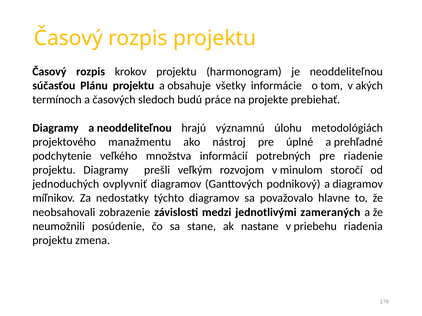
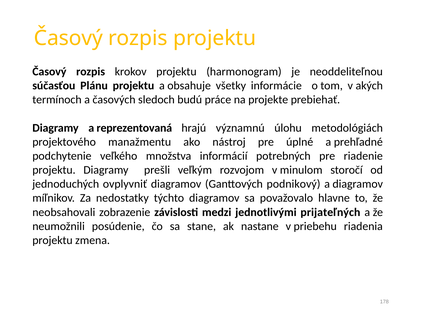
a neoddeliteľnou: neoddeliteľnou -> reprezentovaná (134, 128)
zameraných: zameraných -> prijateľných (330, 213)
